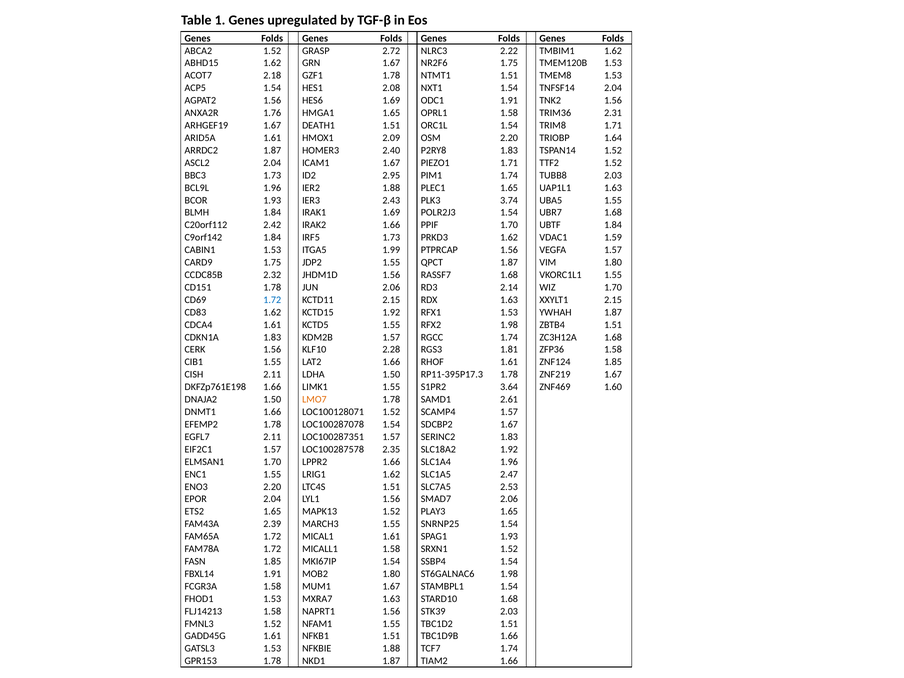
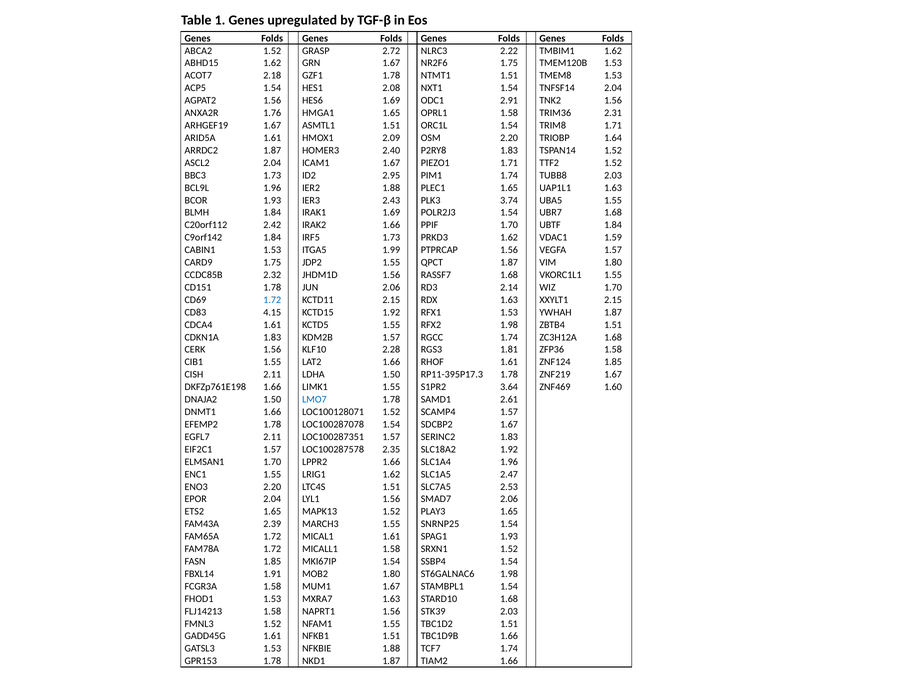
ODC1 1.91: 1.91 -> 2.91 (509, 101)
DEATH1: DEATH1 -> ASMTL1 (319, 125)
CD83 1.62: 1.62 -> 4.15 (272, 312)
LMO7 colour: orange -> blue (314, 400)
